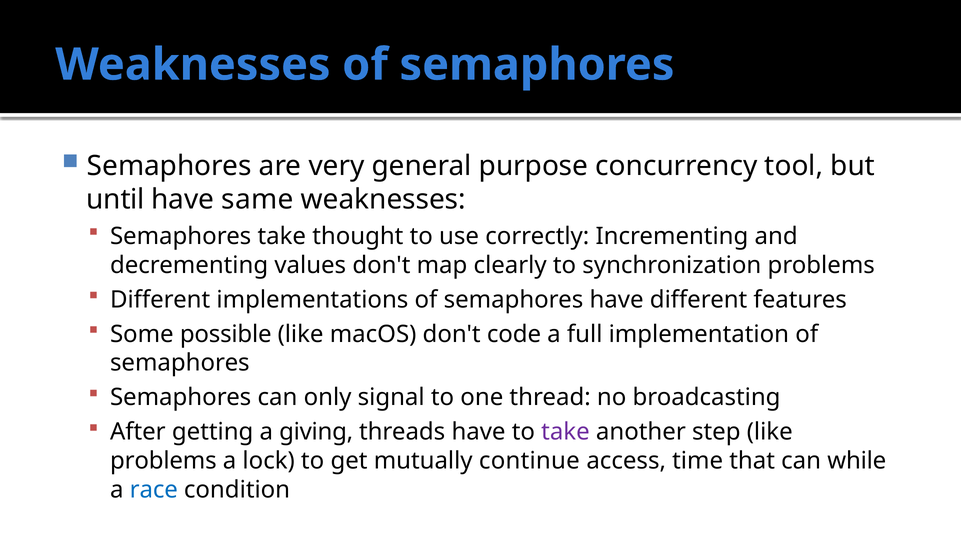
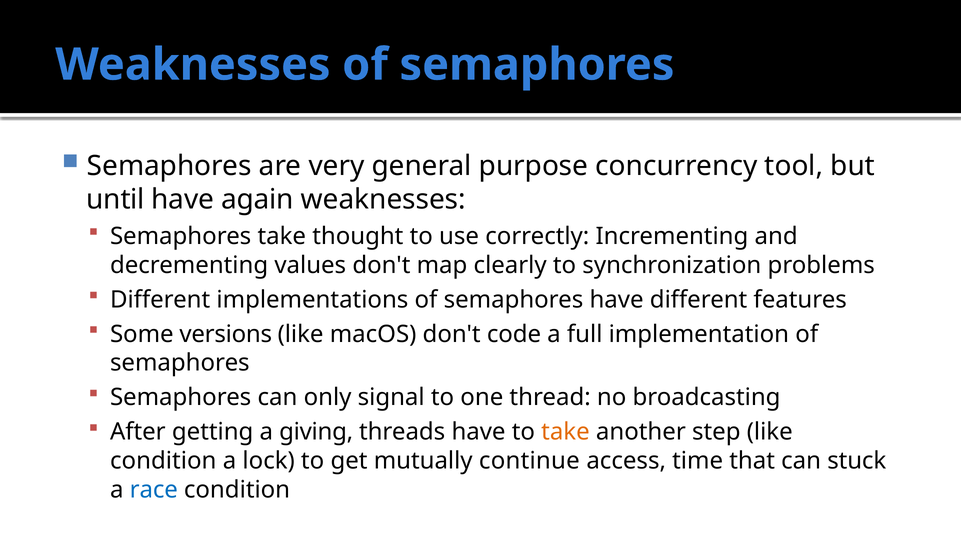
same: same -> again (258, 200)
possible: possible -> versions (226, 334)
take colour: purple -> orange (565, 432)
problems: problems -> condition (163, 460)
while: while -> stuck (857, 460)
